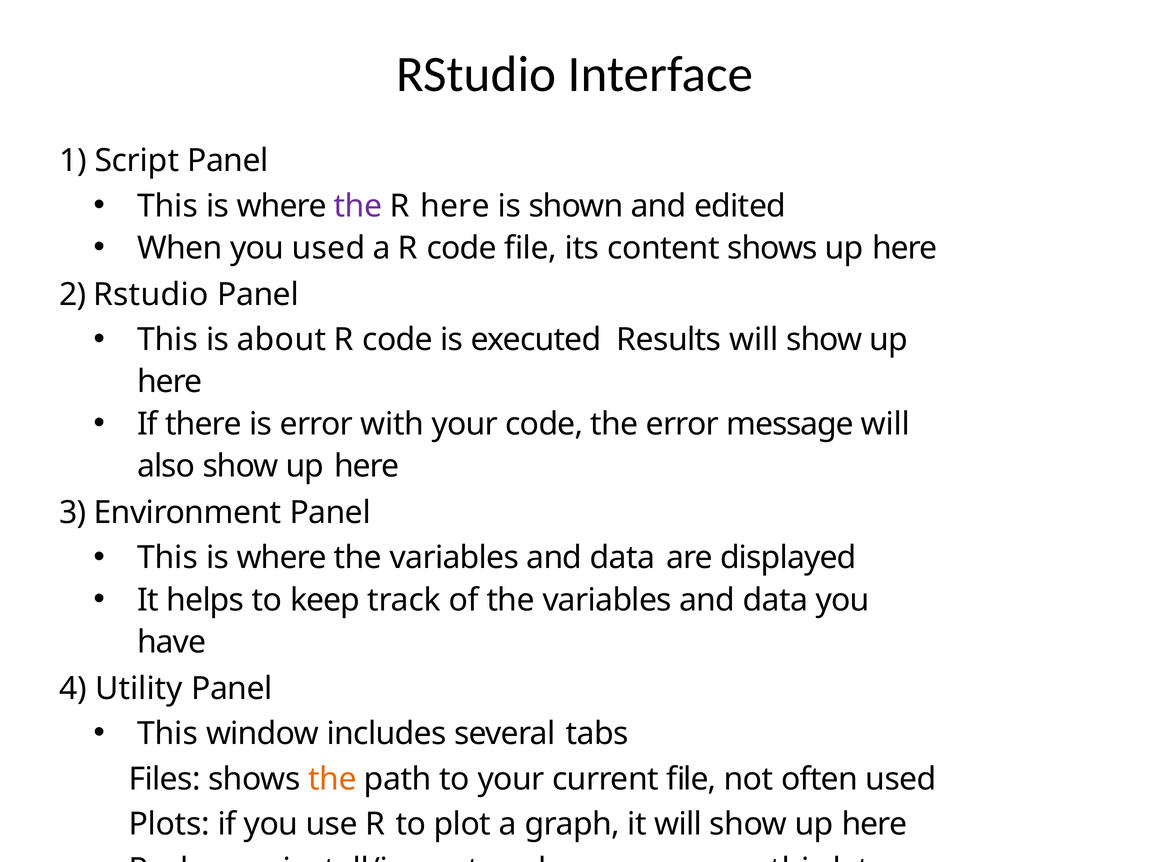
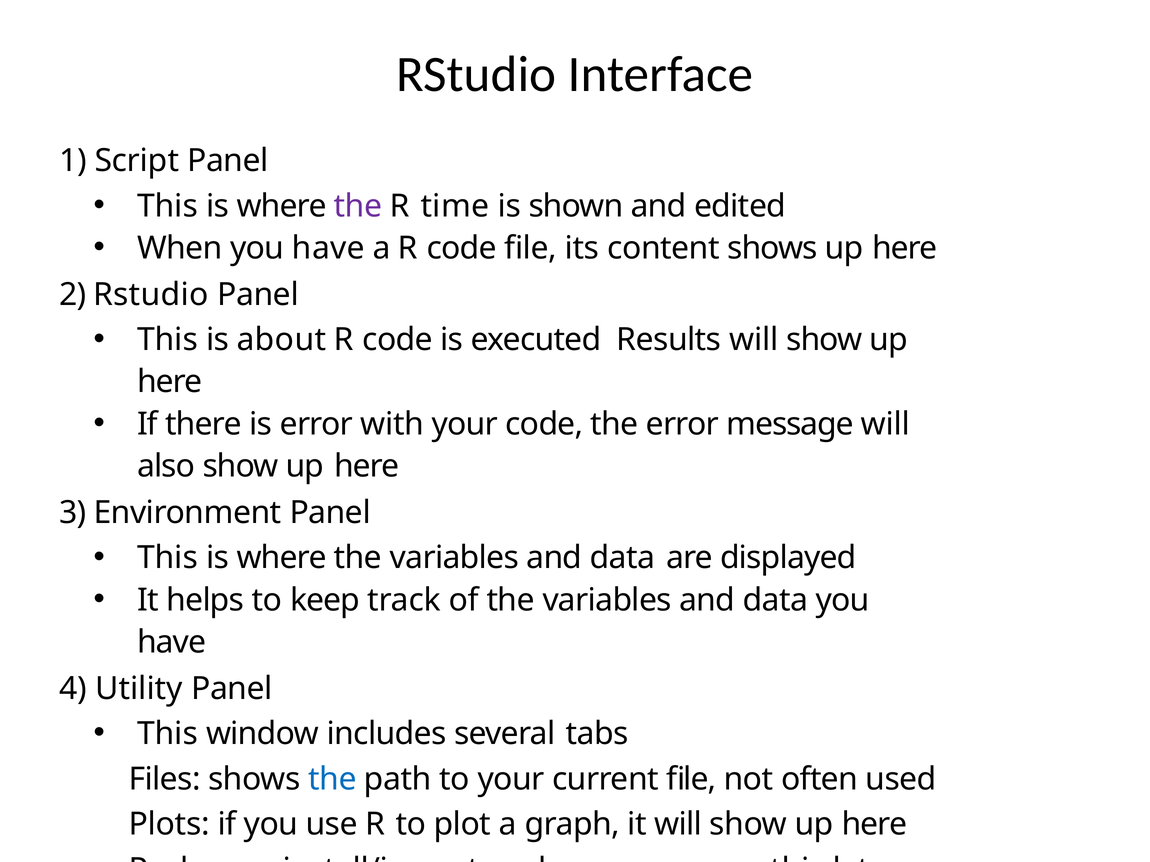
R here: here -> time (455, 206)
When you used: used -> have (328, 248)
the colour: orange -> blue (332, 779)
